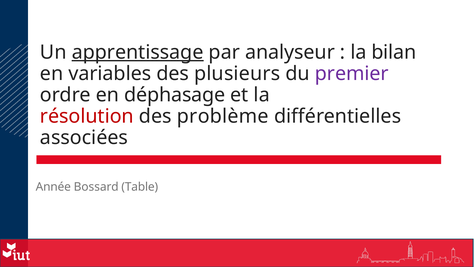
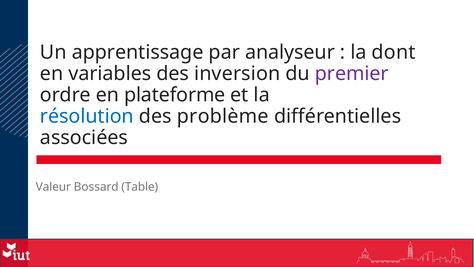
apprentissage underline: present -> none (138, 52)
bilan: bilan -> dont (394, 52)
plusieurs: plusieurs -> inversion (237, 73)
déphasage: déphasage -> plateforme (175, 95)
résolution colour: red -> blue (87, 116)
Année: Année -> Valeur (53, 187)
